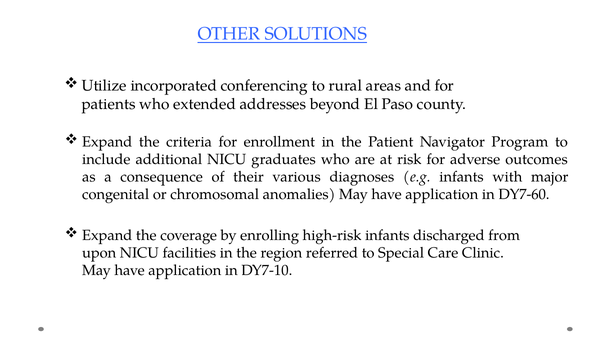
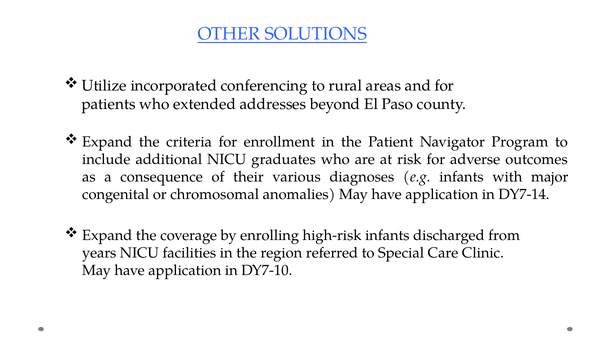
DY7-60: DY7-60 -> DY7-14 (524, 194)
upon: upon -> years (99, 253)
